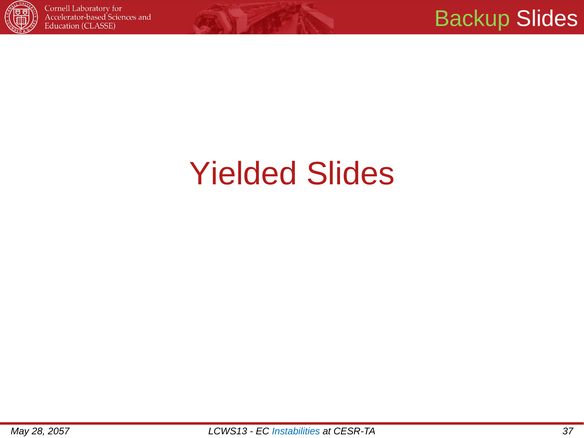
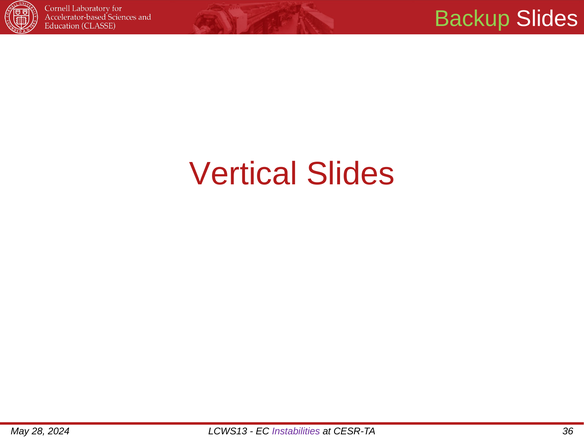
Yielded: Yielded -> Vertical (243, 174)
2057: 2057 -> 2024 (59, 431)
Instabilities colour: blue -> purple (296, 431)
37: 37 -> 36 (568, 431)
